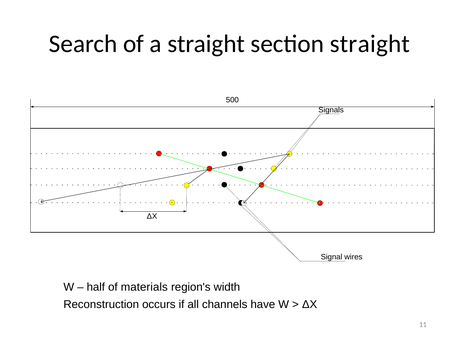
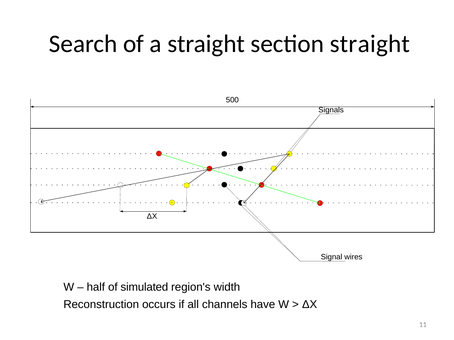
materials: materials -> simulated (144, 287)
